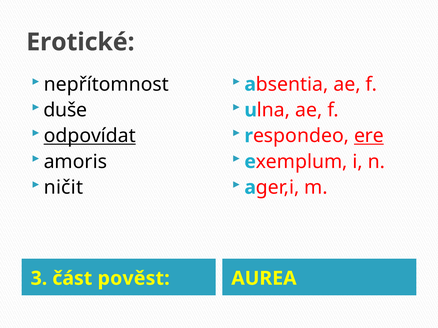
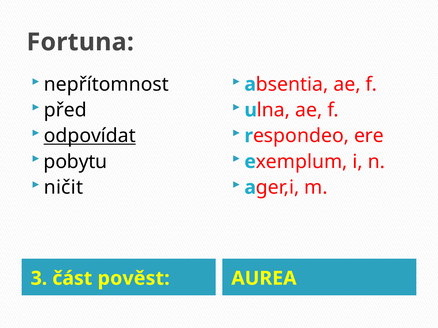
Erotické: Erotické -> Fortuna (80, 42)
duše: duše -> před (65, 110)
ere underline: present -> none (369, 136)
amoris: amoris -> pobytu (75, 162)
